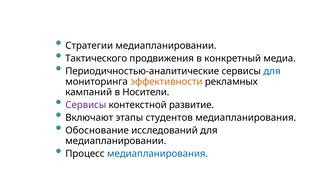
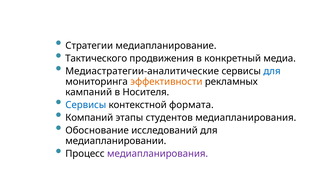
Стратегии медиапланировании: медиапланировании -> медиапланирование (166, 46)
Периодичностью-аналитические: Периодичностью-аналитические -> Медиастратегии-аналитические (142, 71)
Носители: Носители -> Носителя (146, 92)
Сервисы colour: purple -> blue (86, 105)
развитие: развитие -> формата (191, 105)
Включают: Включают -> Компаний (89, 118)
медиапланирования colour: blue -> purple (158, 154)
